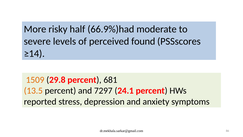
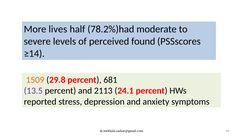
risky: risky -> lives (58, 29)
66.9%)had: 66.9%)had -> 78.2%)had (111, 29)
13.5 colour: orange -> purple (33, 91)
7297: 7297 -> 2113 (103, 91)
